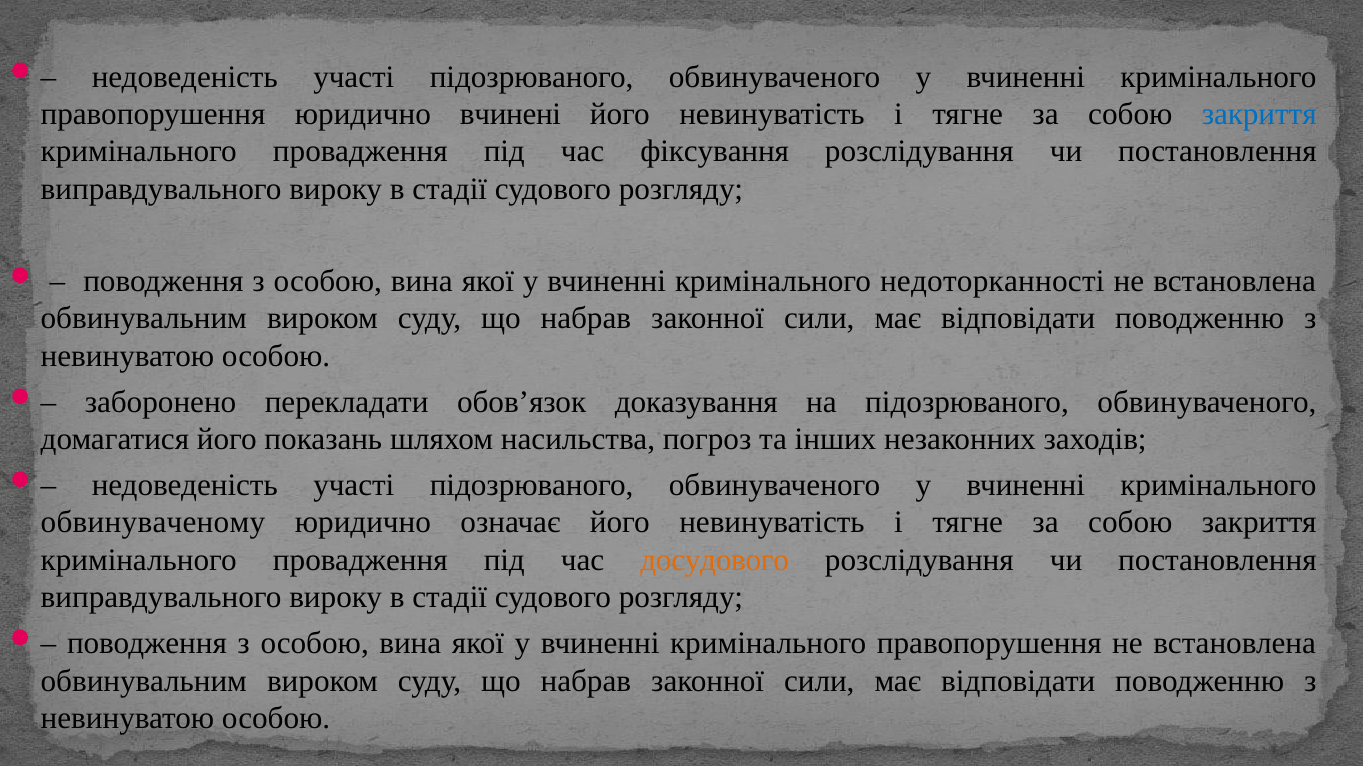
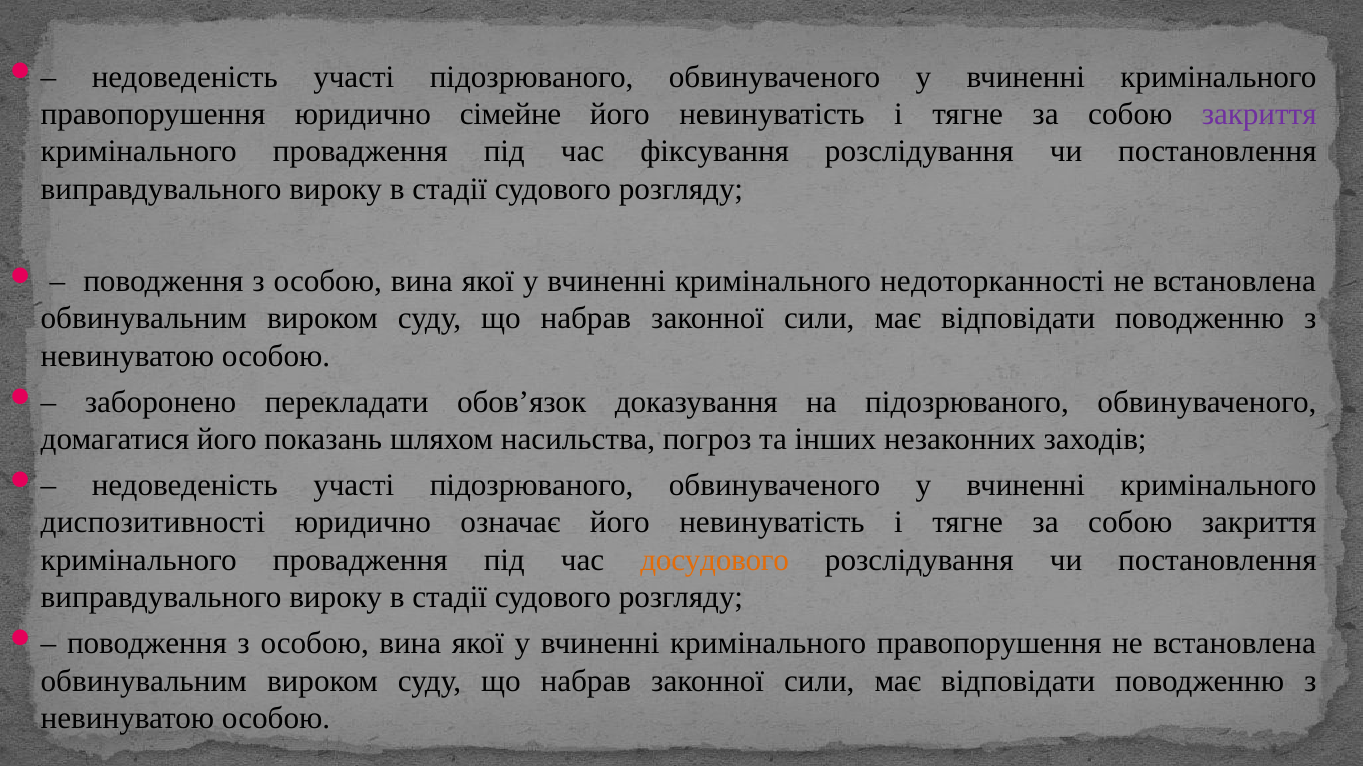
вчинені: вчинені -> сімейне (511, 114)
закриття colour: blue -> purple (1259, 114)
обвинуваченому: обвинуваченому -> диспозитивності (153, 523)
